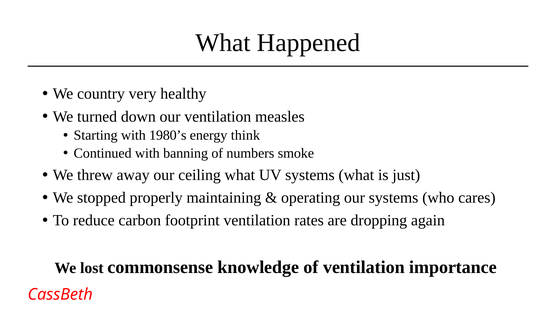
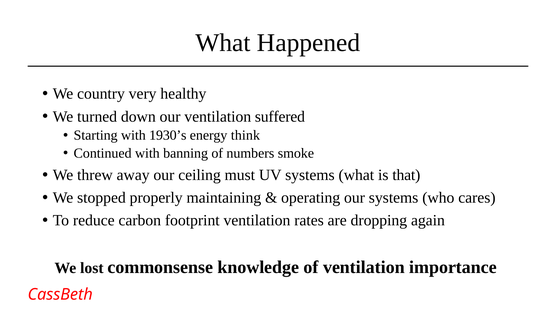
measles: measles -> suffered (280, 116)
1980’s: 1980’s -> 1930’s (168, 135)
ceiling what: what -> must (240, 175)
just: just -> that (406, 175)
